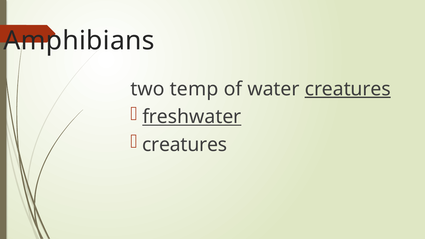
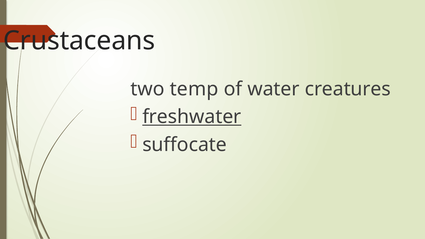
Amphibians: Amphibians -> Crustaceans (79, 41)
creatures underline: present -> none (348, 89)
creatures: creatures -> suffocate (185, 145)
